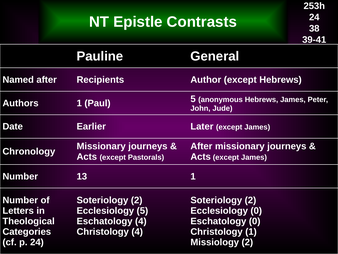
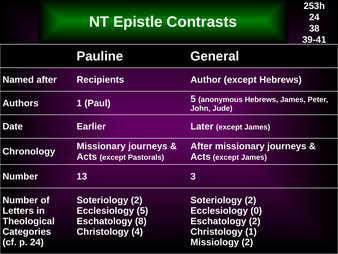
13 1: 1 -> 3 (193, 176)
Eschatology 4: 4 -> 8 (141, 221)
Eschatology 0: 0 -> 2 (255, 221)
